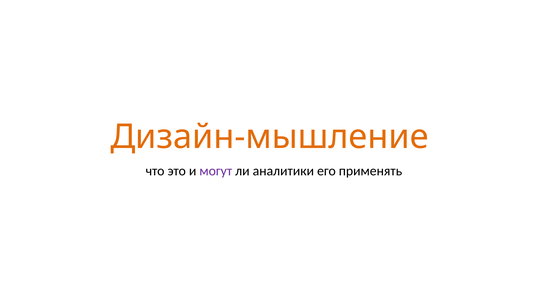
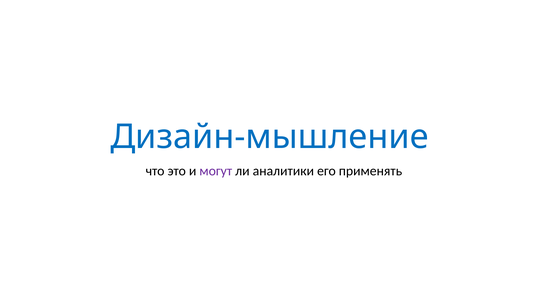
Дизайн-мышление colour: orange -> blue (269, 137)
